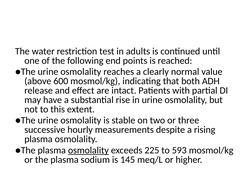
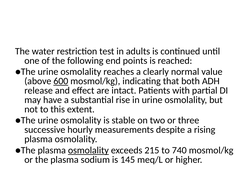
600 underline: none -> present (61, 81)
225: 225 -> 215 (152, 150)
593: 593 -> 740 (179, 150)
